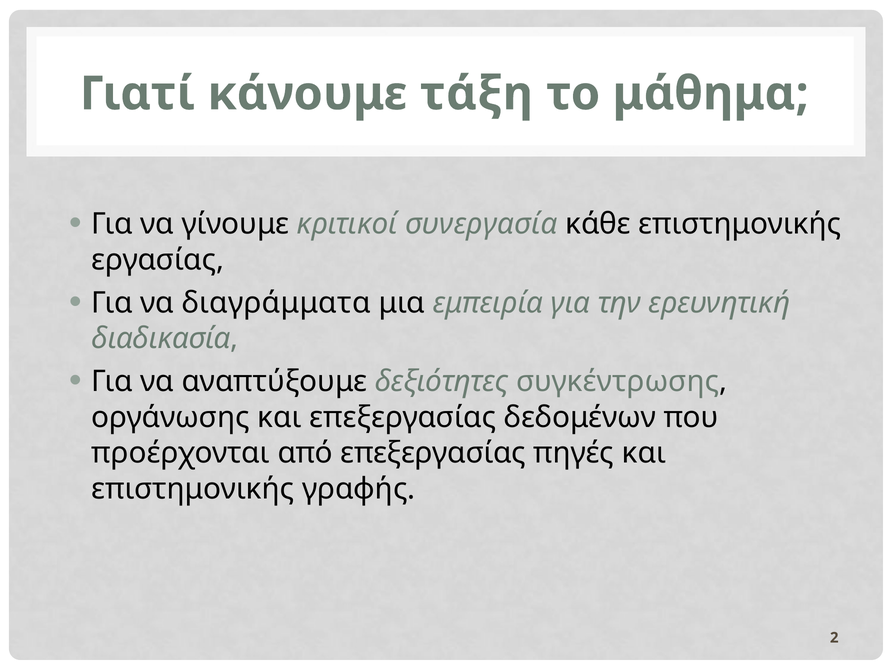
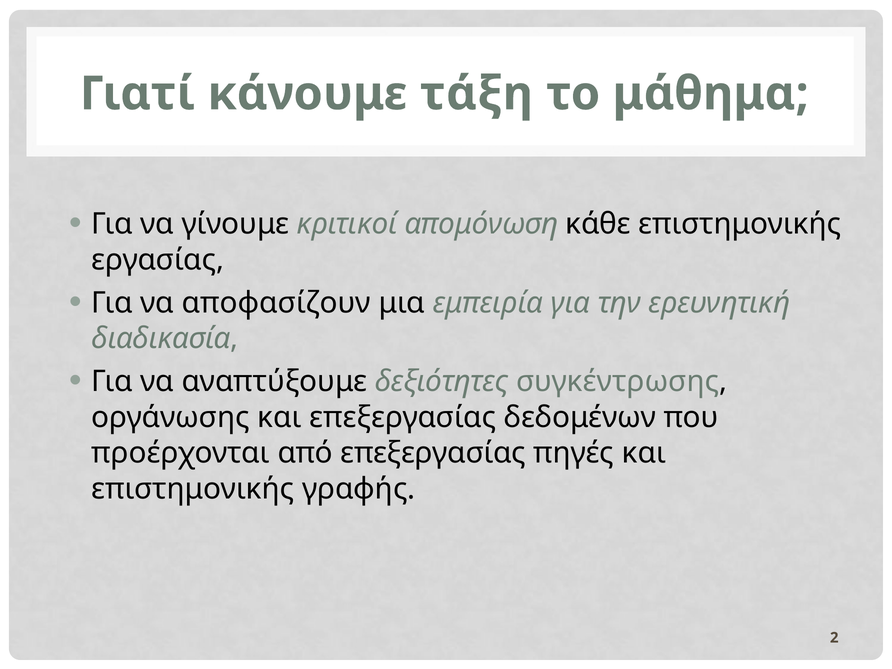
συνεργασία: συνεργασία -> απομόνωση (481, 224)
διαγράμματα: διαγράμματα -> αποφασίζουν (276, 303)
